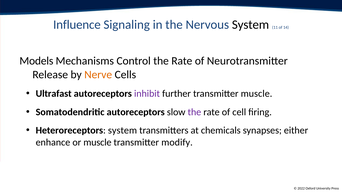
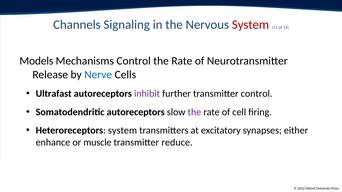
Influence: Influence -> Channels (77, 25)
System colour: black -> red (250, 25)
Nerve colour: orange -> blue (98, 75)
transmitter muscle: muscle -> control (257, 94)
chemicals: chemicals -> excitatory (221, 131)
modify: modify -> reduce (177, 143)
